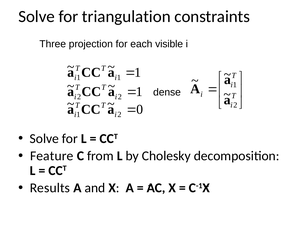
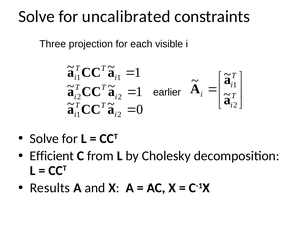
triangulation: triangulation -> uncalibrated (126, 16)
dense: dense -> earlier (167, 92)
Feature: Feature -> Efficient (52, 156)
